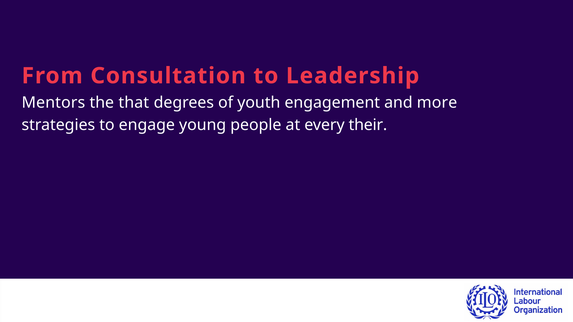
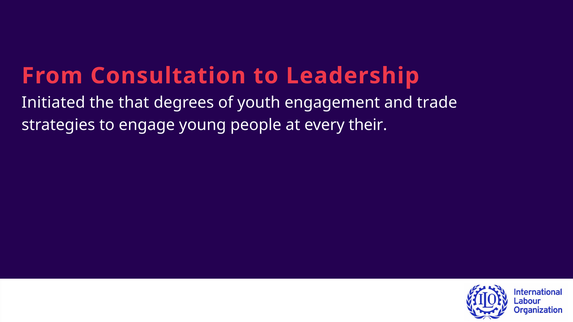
Mentors: Mentors -> Initiated (53, 103)
more: more -> trade (437, 103)
